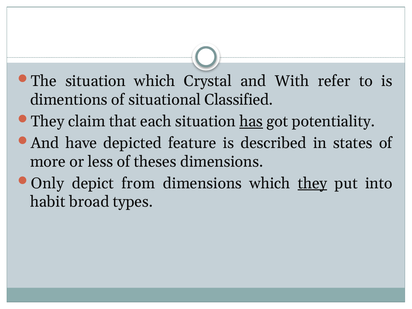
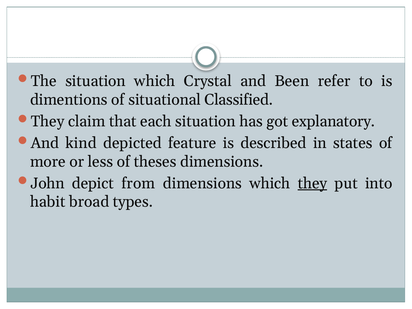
With: With -> Been (292, 81)
has underline: present -> none (251, 121)
potentiality: potentiality -> explanatory (333, 121)
have: have -> kind (81, 143)
Only: Only -> John (48, 183)
